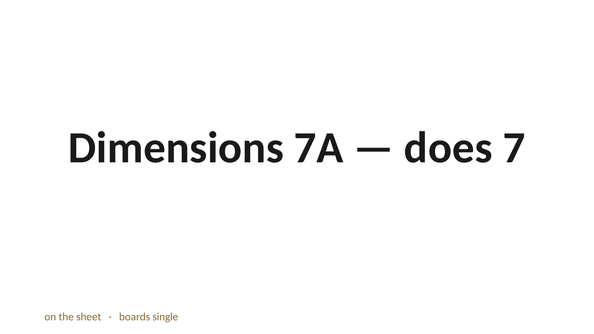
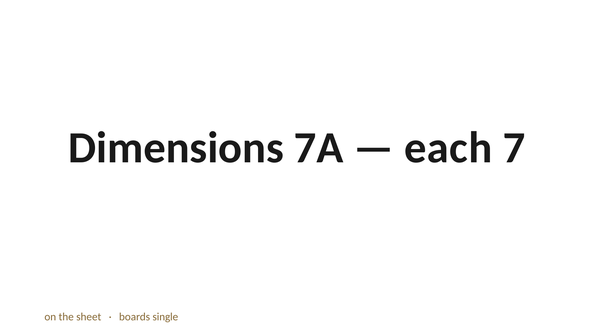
does: does -> each (448, 148)
